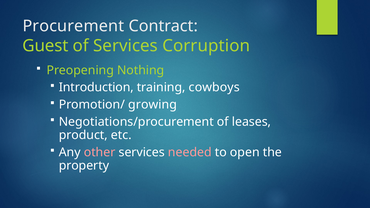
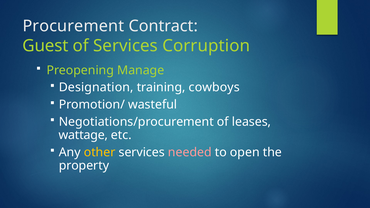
Nothing: Nothing -> Manage (141, 70)
Introduction: Introduction -> Designation (96, 87)
growing: growing -> wasteful (153, 105)
product: product -> wattage (83, 135)
other colour: pink -> yellow (100, 152)
